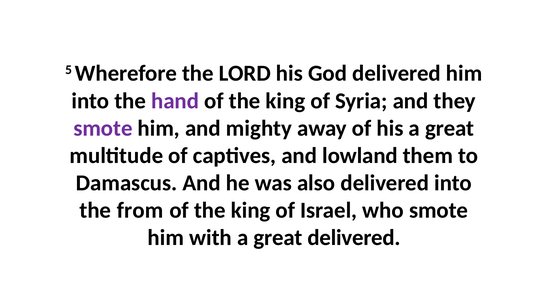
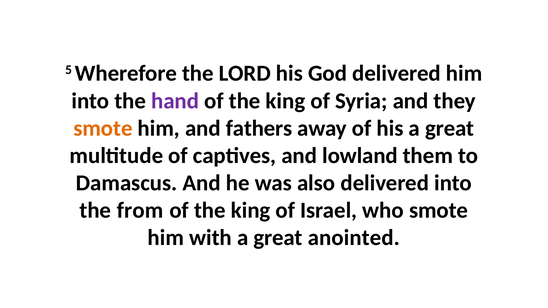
smote colour: purple -> orange (103, 128)
mighty: mighty -> fathers (259, 128)
great delivered: delivered -> anointed (354, 238)
